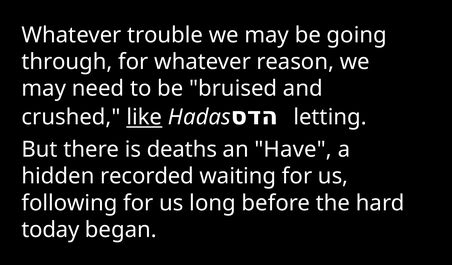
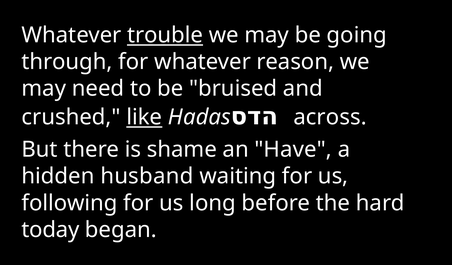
trouble underline: none -> present (165, 35)
letting: letting -> across (330, 117)
deaths: deaths -> shame (182, 150)
recorded: recorded -> husband (147, 176)
